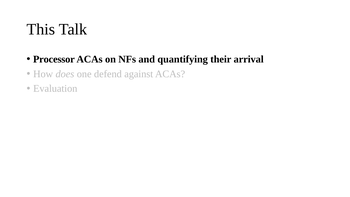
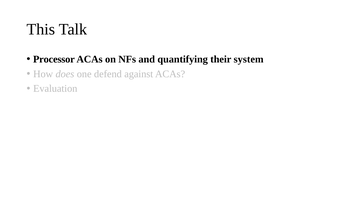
arrival: arrival -> system (249, 59)
